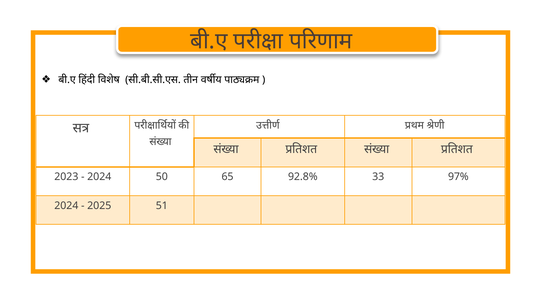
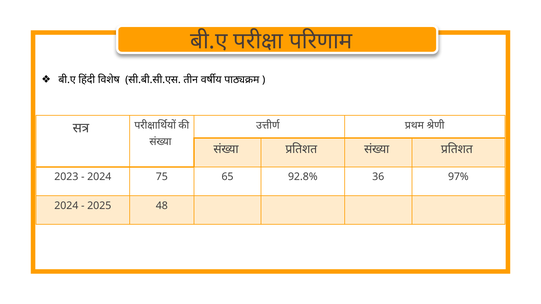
50: 50 -> 75 (162, 177)
33: 33 -> 36 (378, 177)
51: 51 -> 48 (162, 206)
